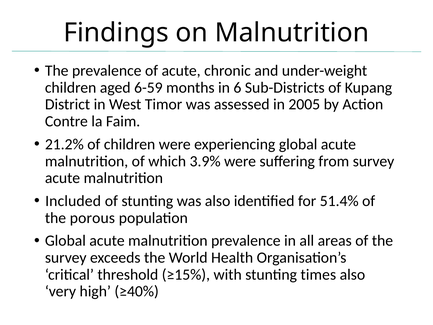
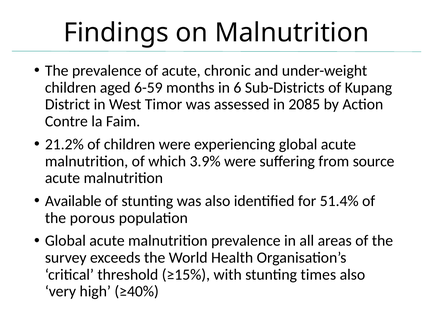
2005: 2005 -> 2085 (304, 104)
from survey: survey -> source (374, 161)
Included: Included -> Available (73, 201)
